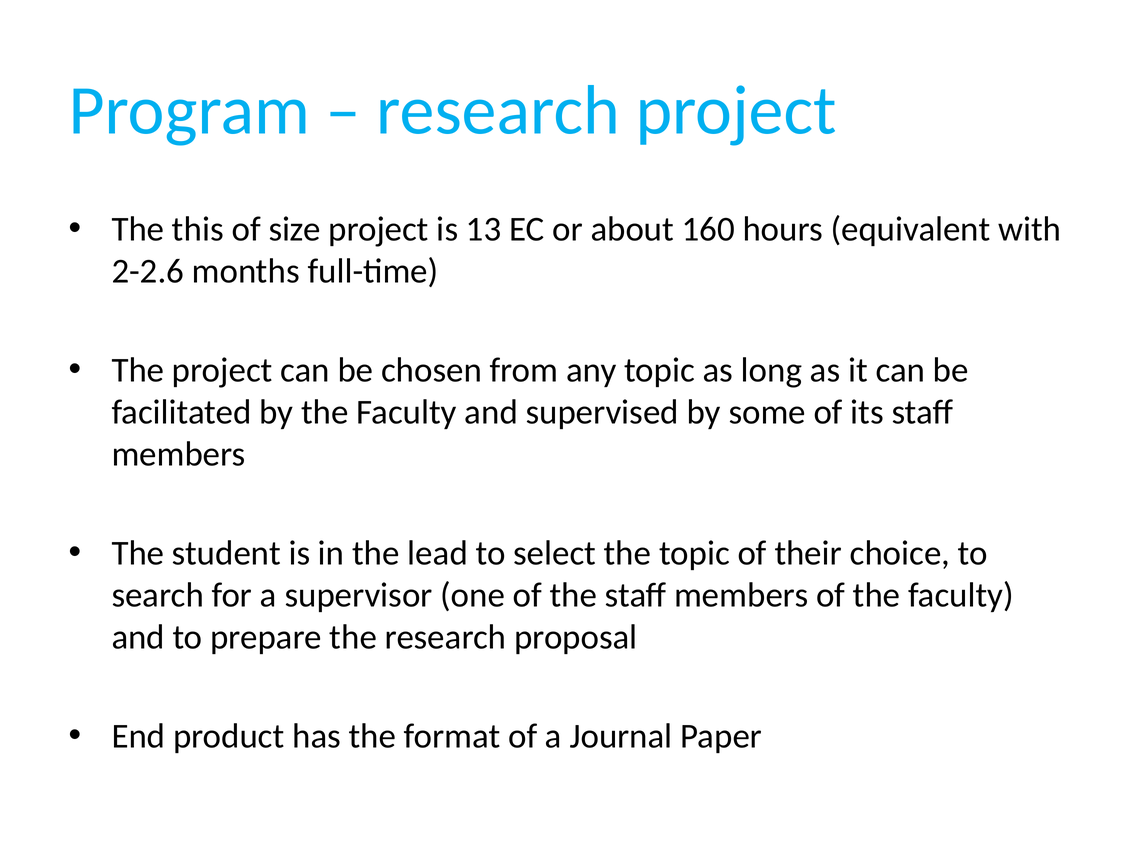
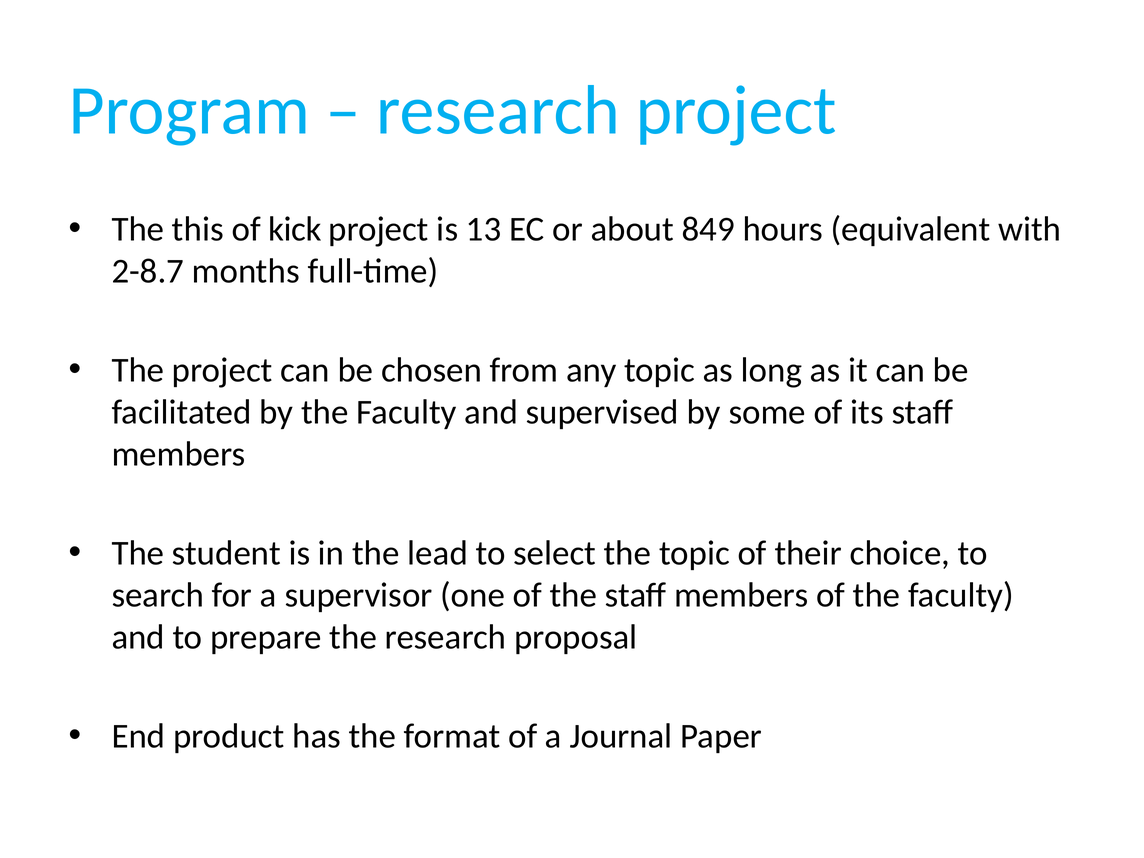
size: size -> kick (295, 229)
160: 160 -> 849 (708, 229)
2-2.6: 2-2.6 -> 2-8.7 (148, 271)
